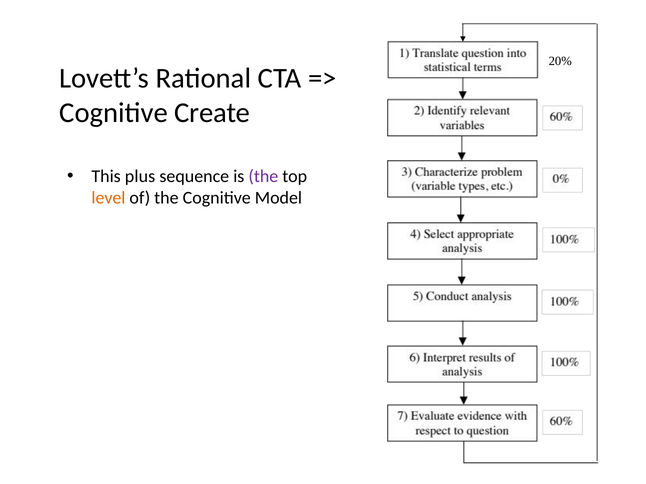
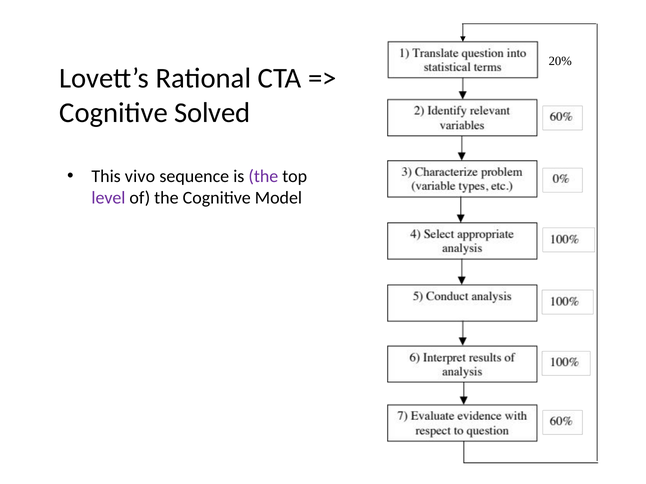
Create: Create -> Solved (212, 113)
plus: plus -> vivo (140, 176)
level colour: orange -> purple (108, 198)
